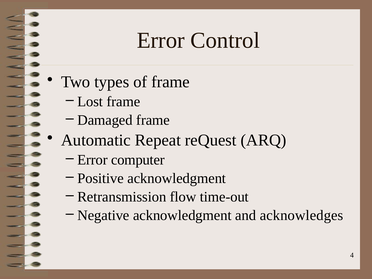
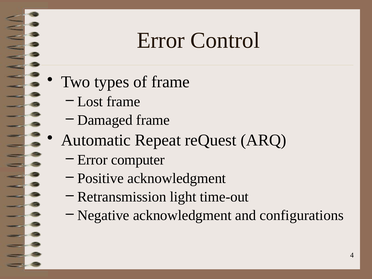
flow: flow -> light (183, 197)
acknowledges: acknowledges -> configurations (302, 215)
